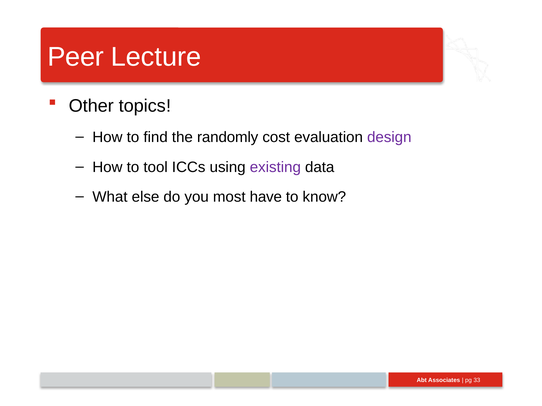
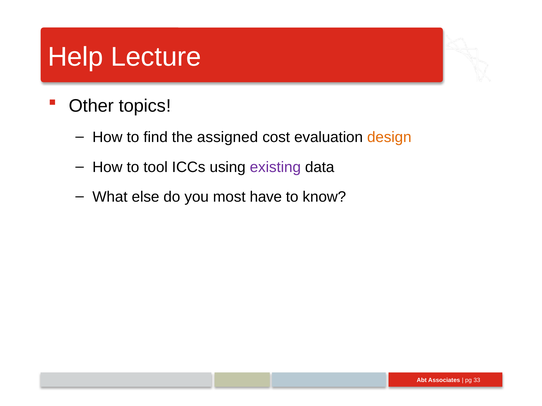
Peer: Peer -> Help (76, 57)
randomly: randomly -> assigned (228, 137)
design colour: purple -> orange (389, 137)
